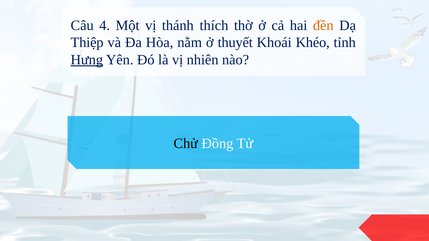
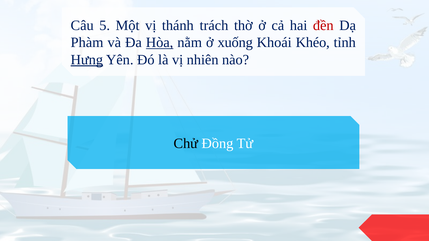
4: 4 -> 5 (105, 25)
thích: thích -> trách (214, 25)
đền colour: orange -> red (323, 25)
Thiệp: Thiệp -> Phàm (87, 43)
Hòa underline: none -> present (160, 43)
thuyết: thuyết -> xuống (235, 43)
